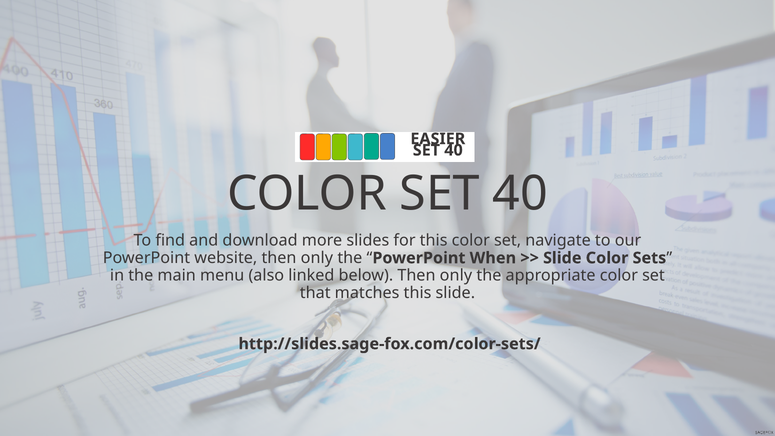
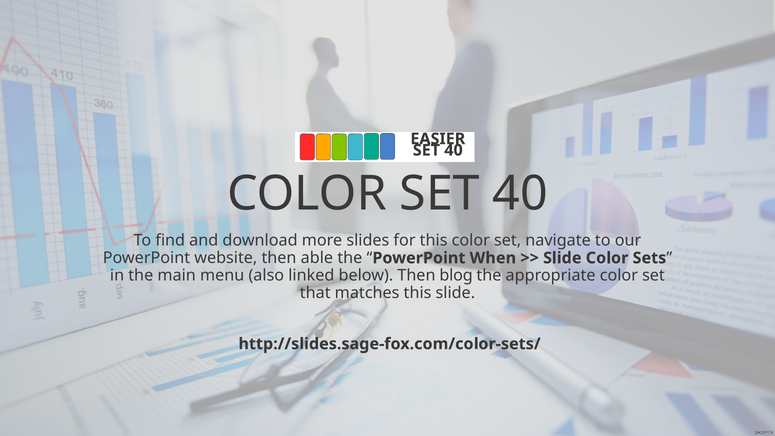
website then only: only -> able (317, 258)
below Then only: only -> blog (456, 275)
